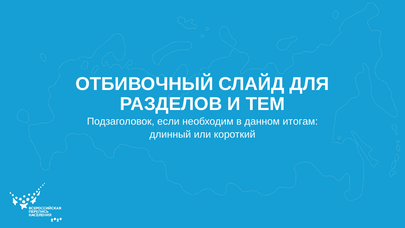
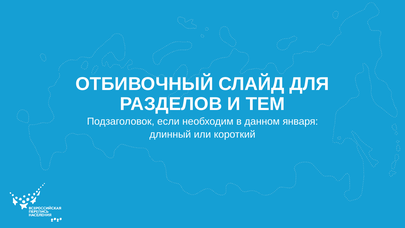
итогам: итогам -> января (300, 122)
